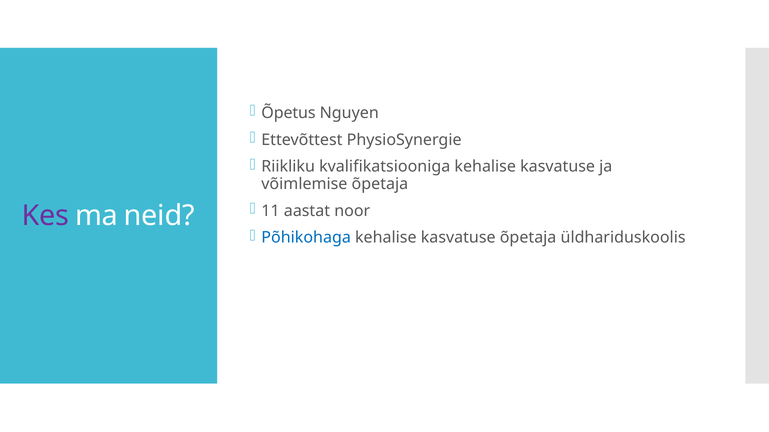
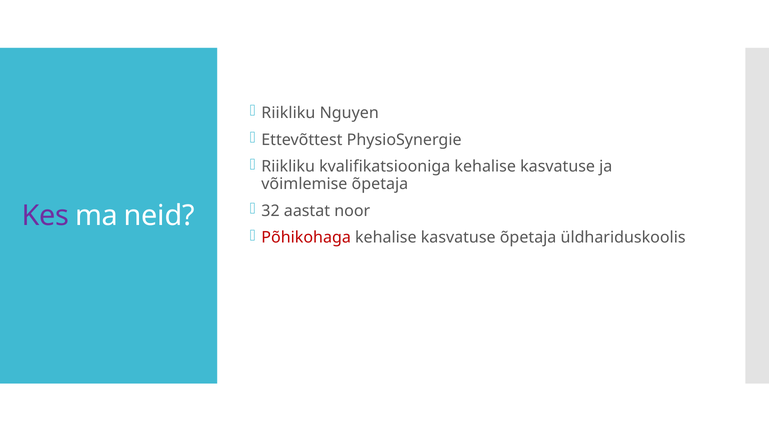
Õpetus: Õpetus -> Riikliku (288, 113)
11: 11 -> 32 (271, 211)
Põhikohaga colour: blue -> red (306, 238)
